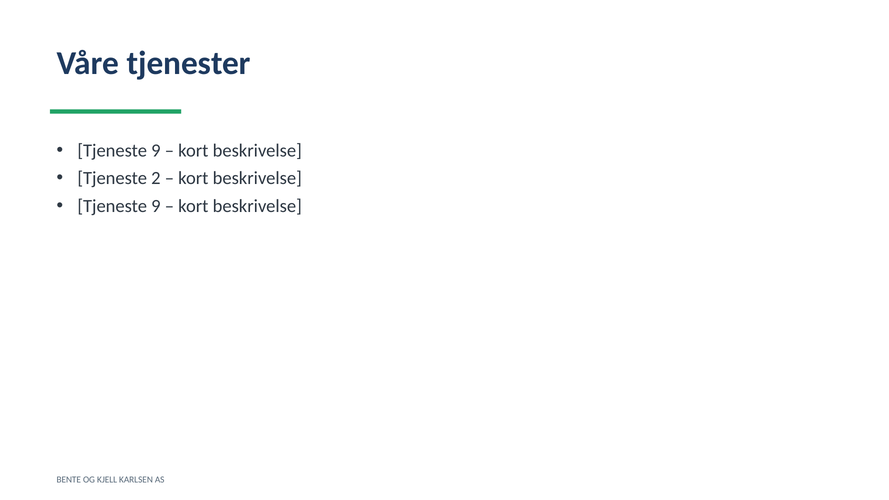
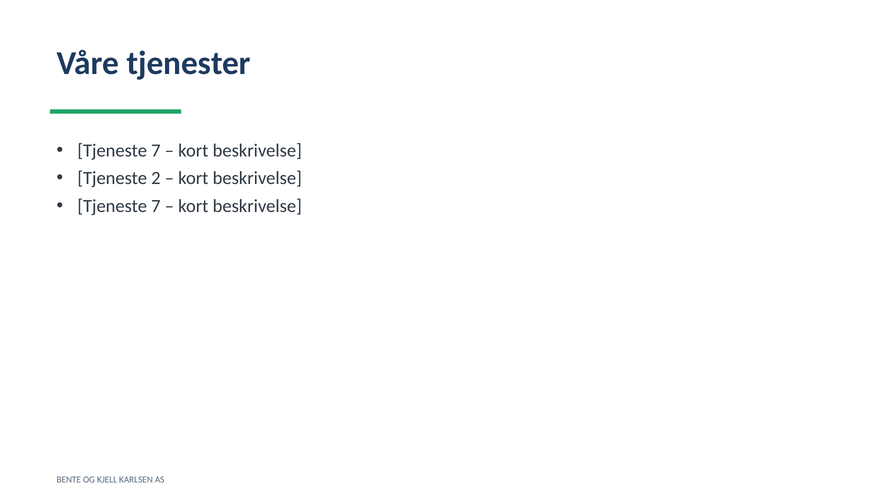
9: 9 -> 7 (156, 151)
9: 9 -> 7 (156, 206)
